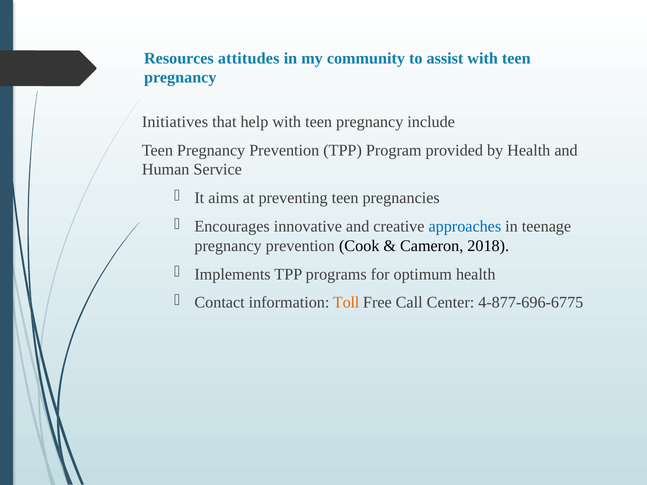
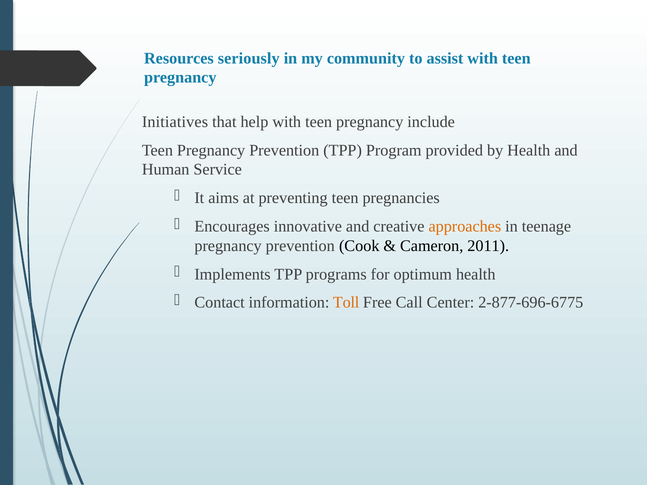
attitudes: attitudes -> seriously (249, 58)
approaches colour: blue -> orange (465, 227)
2018: 2018 -> 2011 (488, 246)
4-877-696-6775: 4-877-696-6775 -> 2-877-696-6775 (531, 303)
